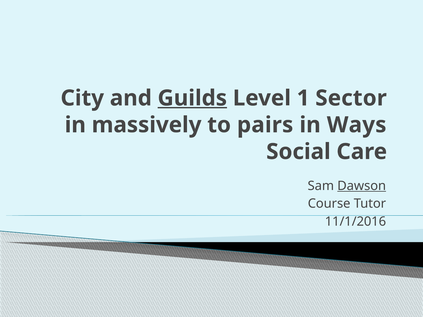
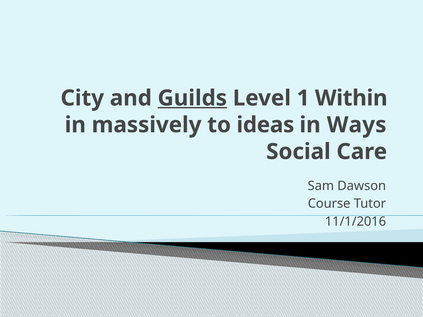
Sector: Sector -> Within (351, 98)
pairs: pairs -> ideas (265, 125)
Dawson underline: present -> none (362, 186)
